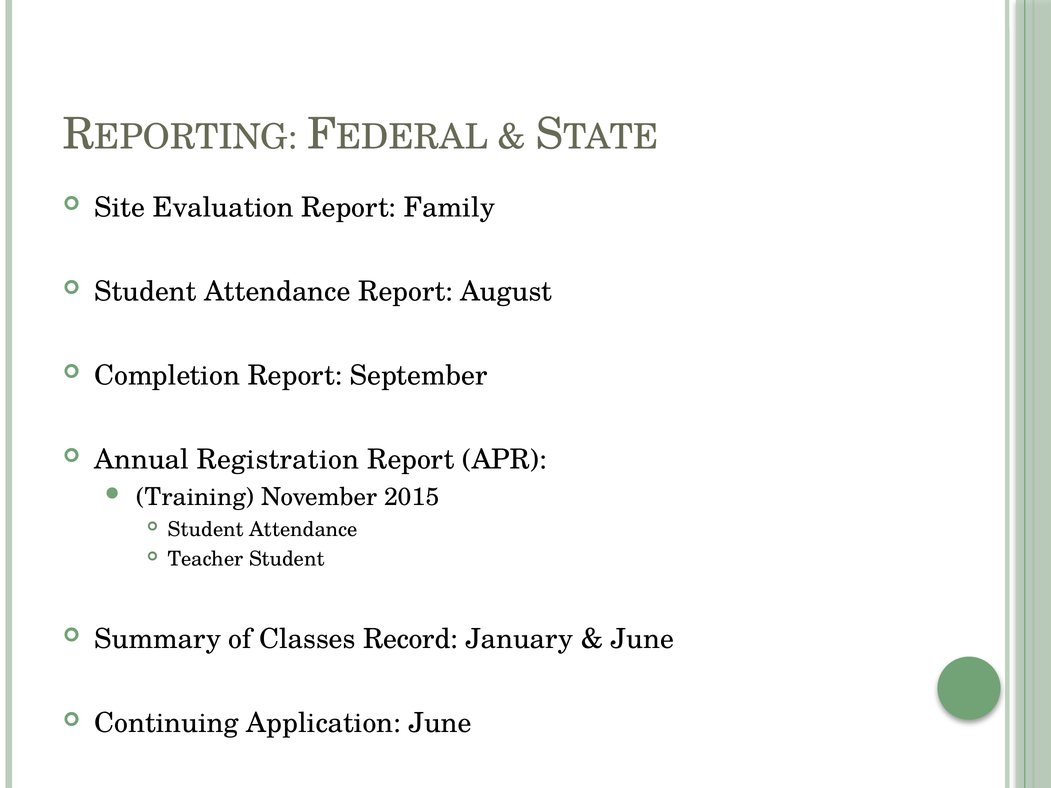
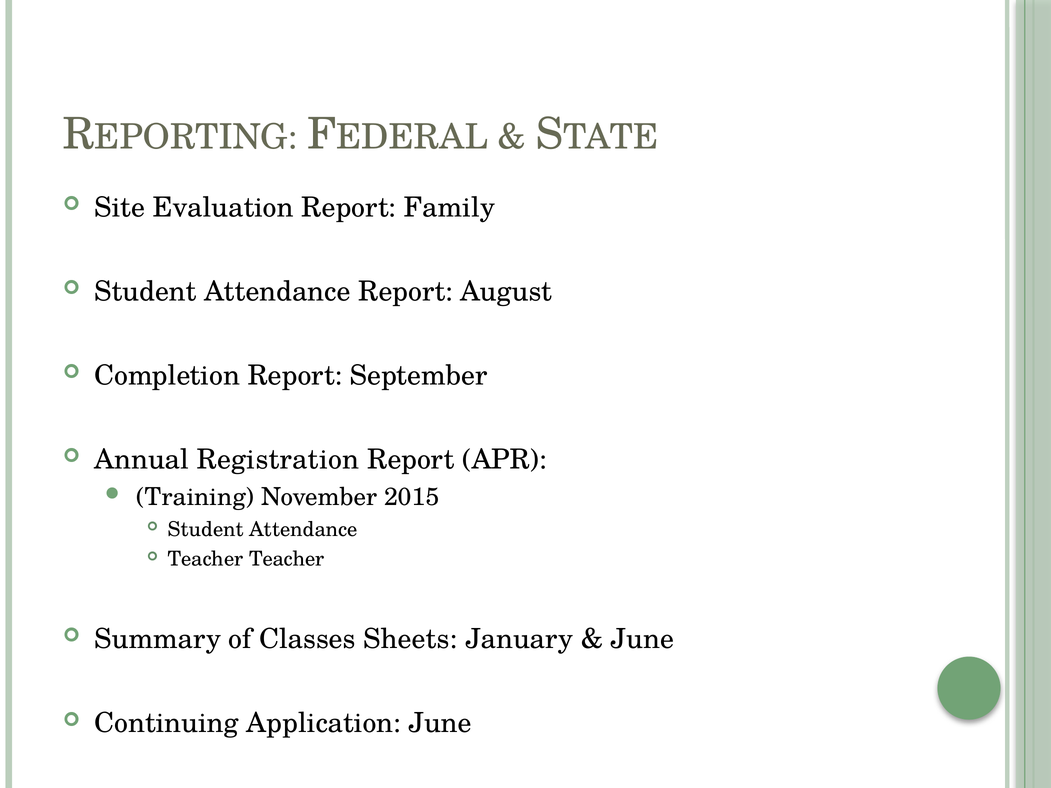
Teacher Student: Student -> Teacher (287, 559)
Record: Record -> Sheets (410, 639)
